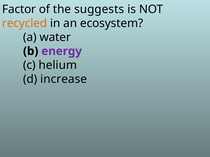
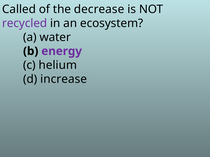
Factor: Factor -> Called (19, 9)
suggests: suggests -> decrease (99, 9)
recycled colour: orange -> purple (25, 23)
